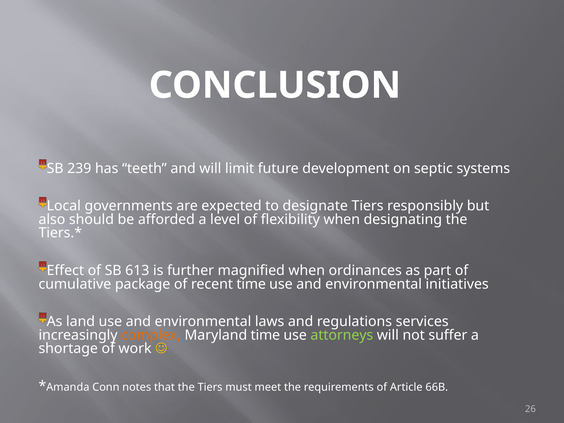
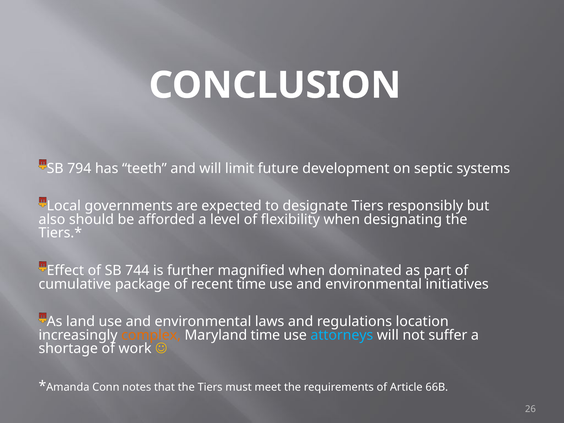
239: 239 -> 794 (79, 168)
613: 613 -> 744 (137, 270)
ordinances: ordinances -> dominated (365, 270)
services: services -> location (422, 322)
attorneys colour: light green -> light blue (342, 335)
